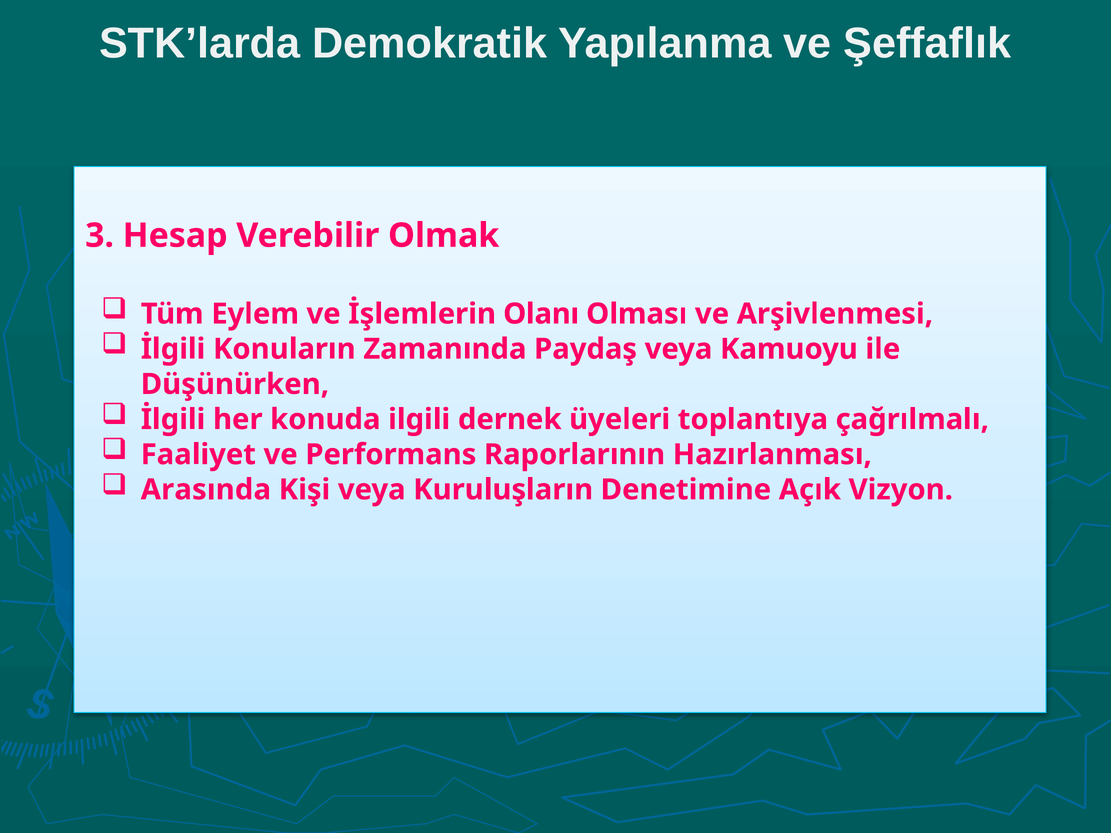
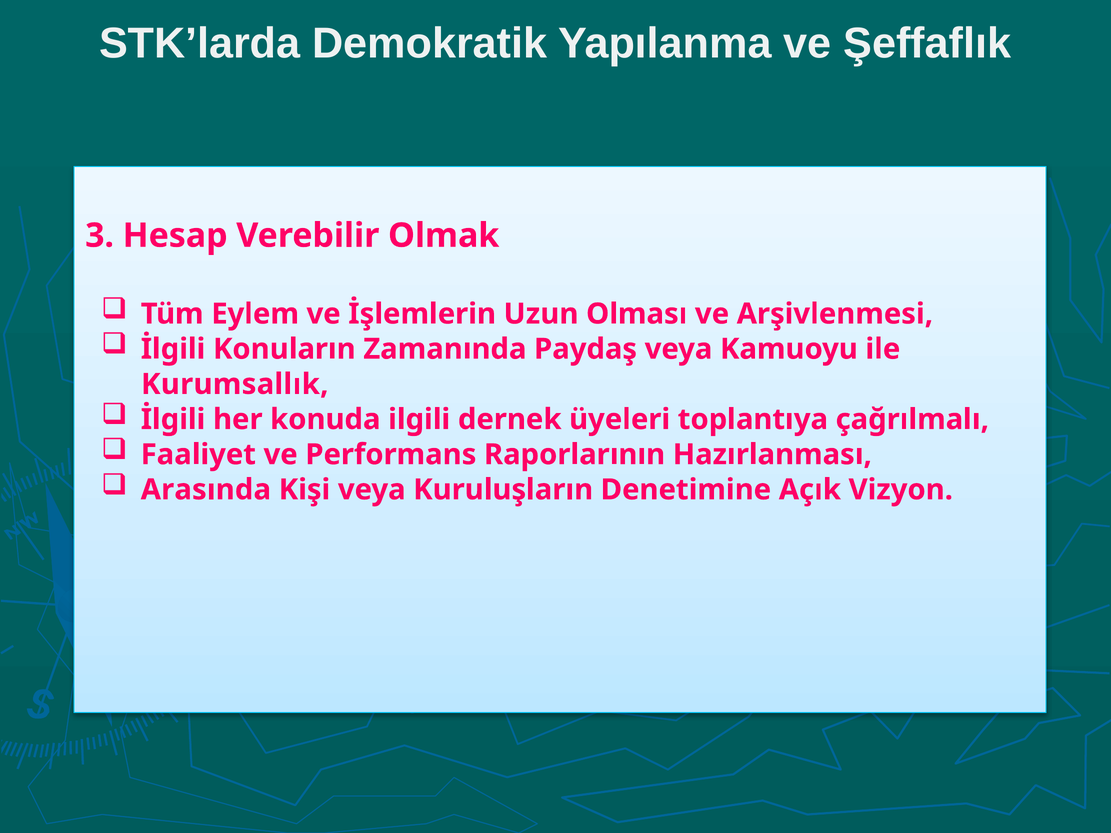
Olanı: Olanı -> Uzun (541, 314)
Düşünürken: Düşünürken -> Kurumsallık (235, 384)
